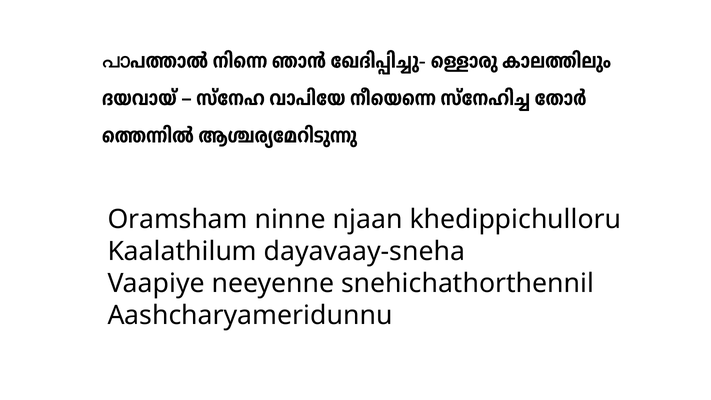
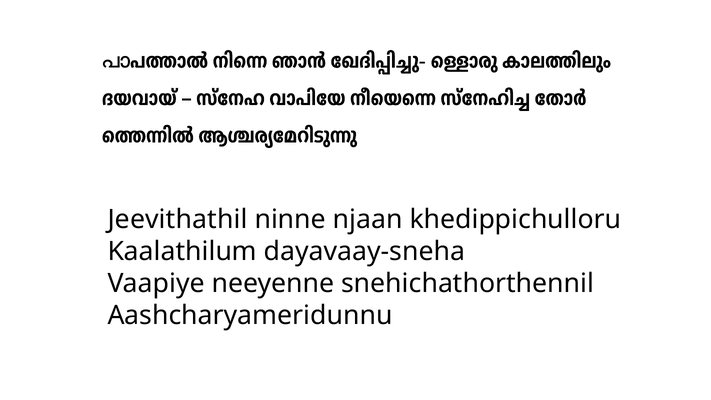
Oramsham: Oramsham -> Jeevithathil (178, 220)
